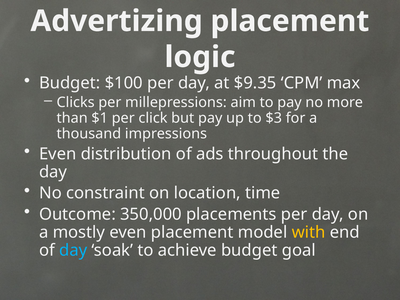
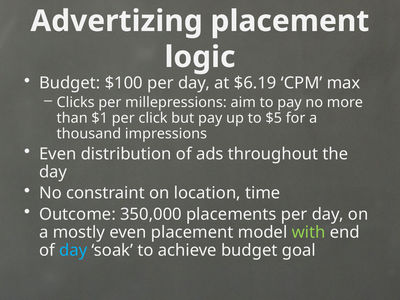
$9.35: $9.35 -> $6.19 (255, 83)
$3: $3 -> $5 (274, 118)
with colour: yellow -> light green (309, 232)
